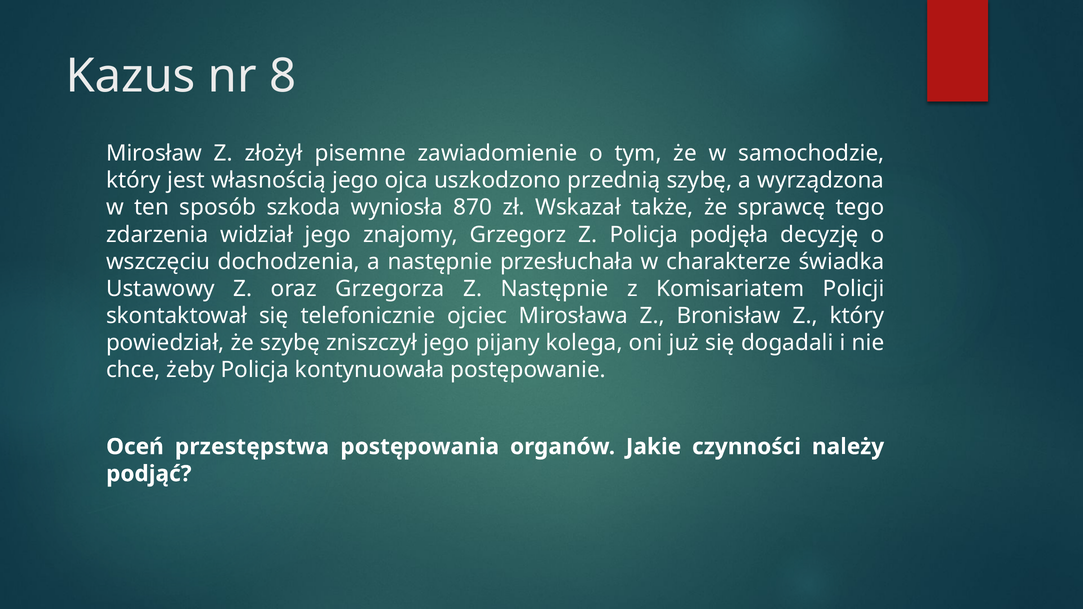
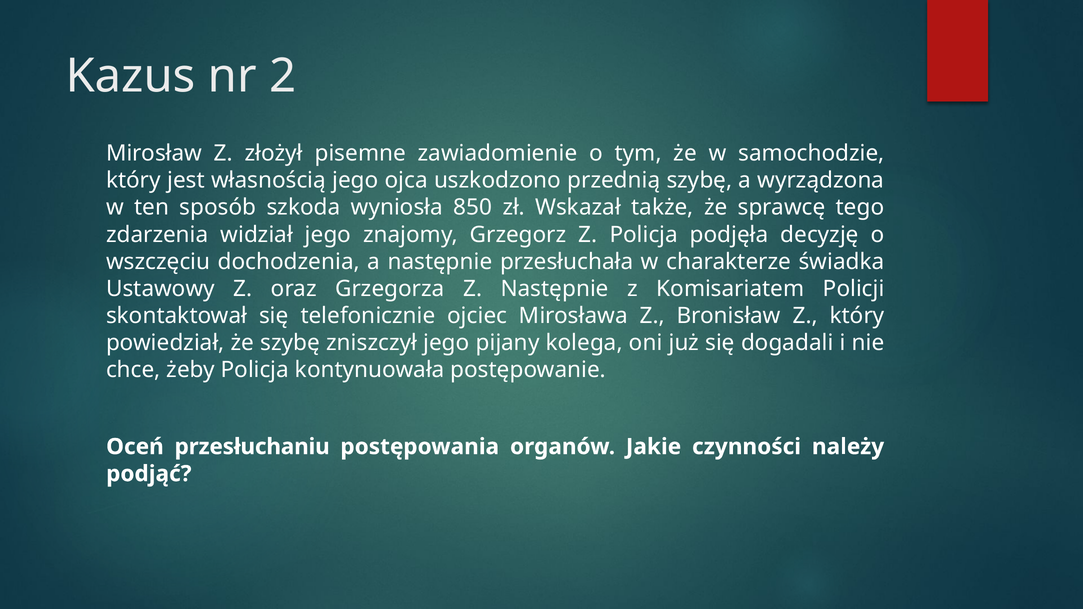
8: 8 -> 2 (283, 76)
870: 870 -> 850 (473, 208)
przestępstwa: przestępstwa -> przesłuchaniu (252, 447)
